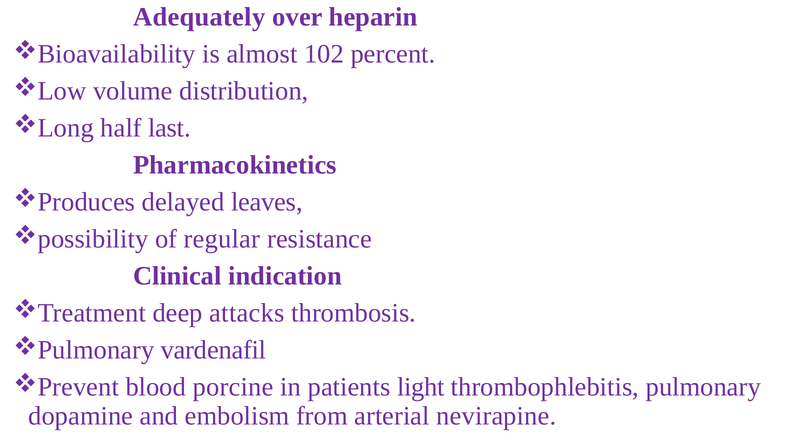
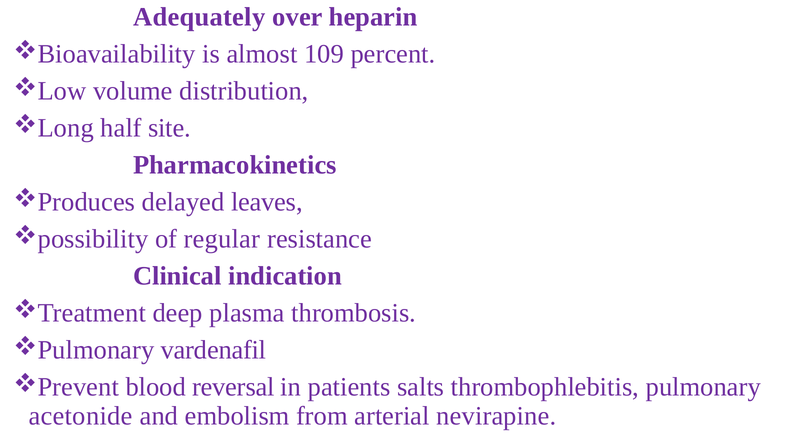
102: 102 -> 109 (324, 54)
last: last -> site (169, 128)
attacks: attacks -> plasma (247, 313)
porcine: porcine -> reversal (233, 387)
light: light -> salts (421, 387)
dopamine: dopamine -> acetonide (81, 416)
